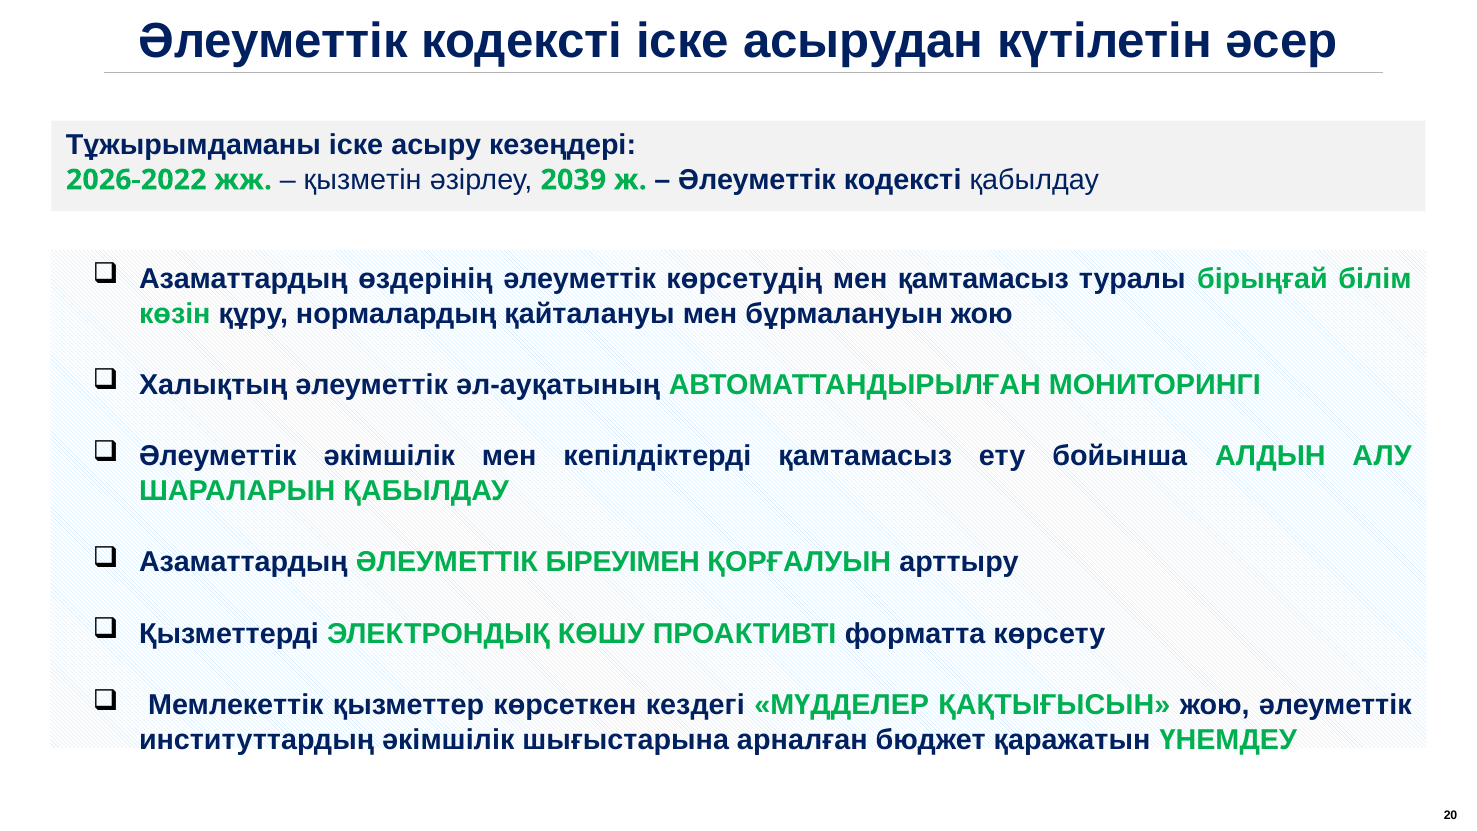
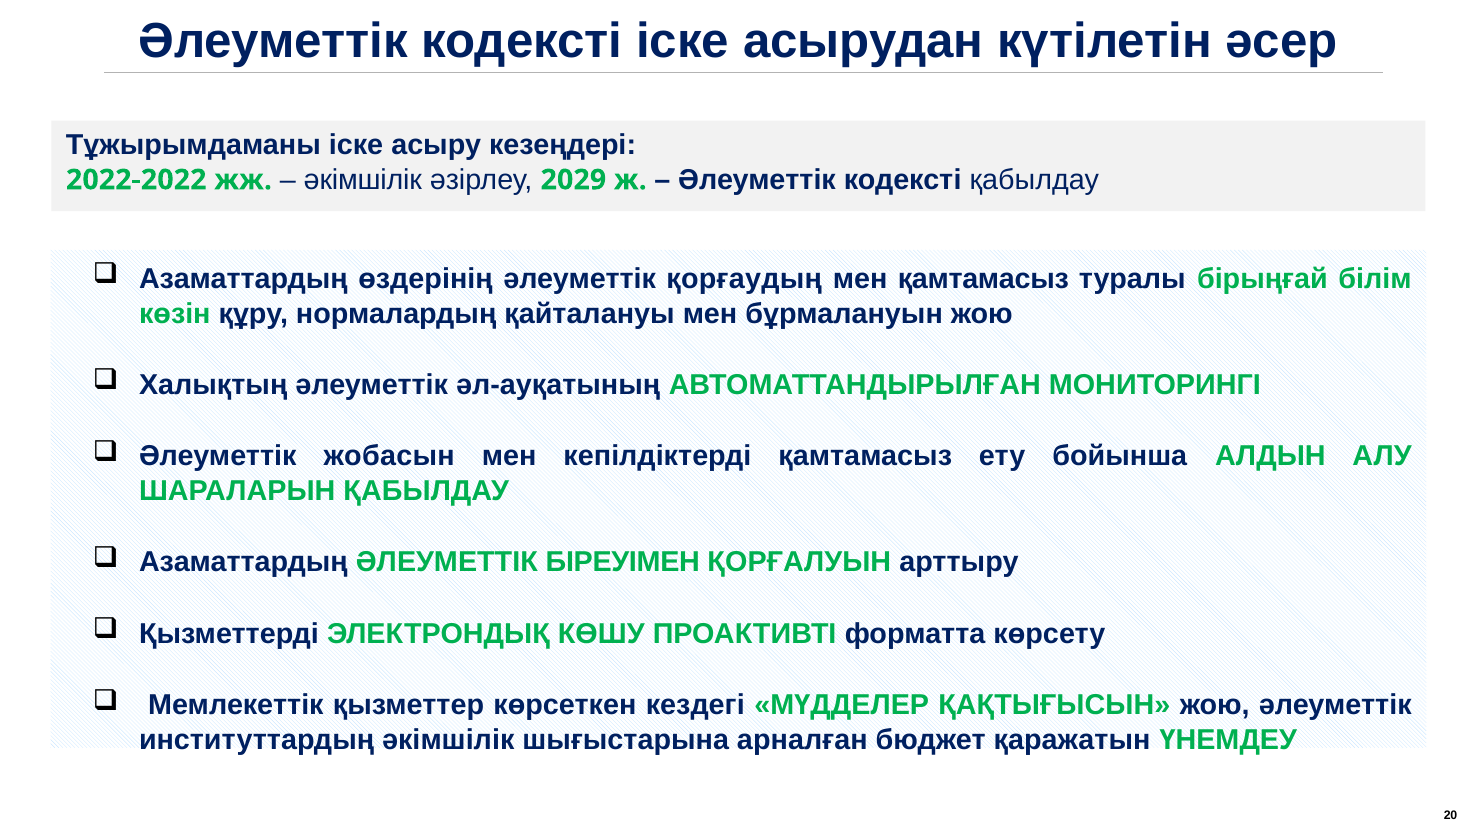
2026-2022: 2026-2022 -> 2022-2022 (136, 180)
қызметін: қызметін -> әкімшілік (363, 180)
2039: 2039 -> 2029 (573, 180)
көрсетудің: көрсетудің -> қорғаудың (744, 279)
Әлеуметтік әкімшілік: әкімшілік -> жобасын (389, 456)
